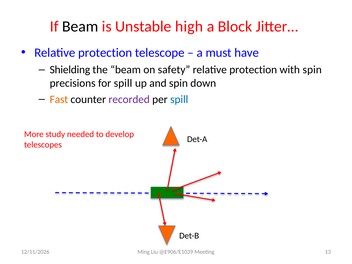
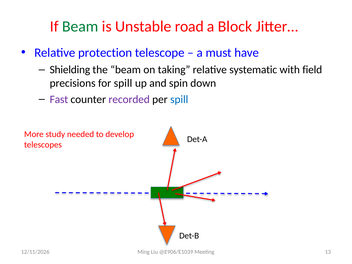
Beam colour: black -> green (80, 27)
high: high -> road (189, 27)
safety: safety -> taking (174, 70)
protection: protection -> systematic (253, 70)
with spin: spin -> field (312, 70)
Fast colour: orange -> purple (59, 99)
